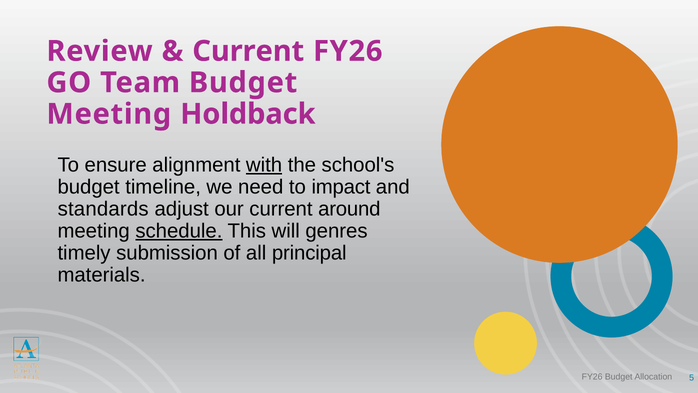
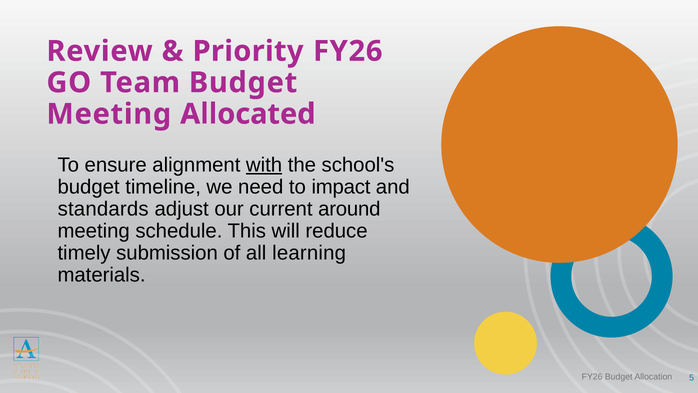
Current: Current -> Priority (248, 51)
Holdback: Holdback -> Allocated (248, 114)
schedule underline: present -> none (179, 231)
genres: genres -> reduce (337, 231)
principal: principal -> learning (309, 253)
